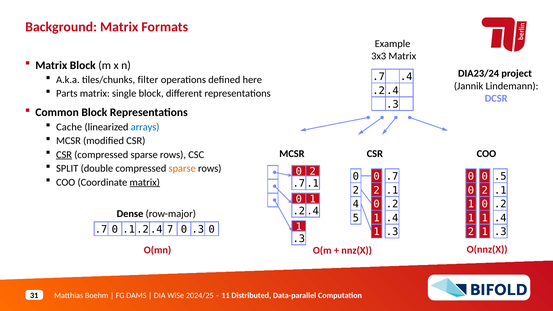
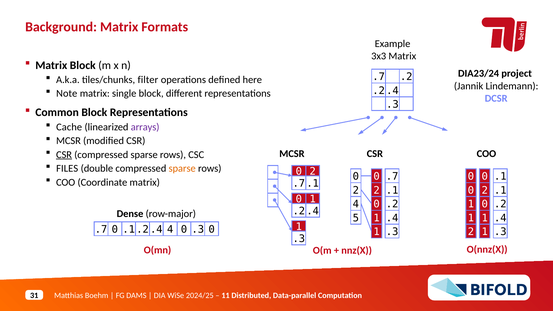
.7 .4: .4 -> .2 (406, 77)
Parts: Parts -> Note (67, 94)
arrays colour: blue -> purple (145, 127)
SPLIT: SPLIT -> FILES (67, 168)
.5: .5 -> .1 (500, 177)
matrix underline: present -> none (145, 182)
7: 7 -> 4 (170, 230)
